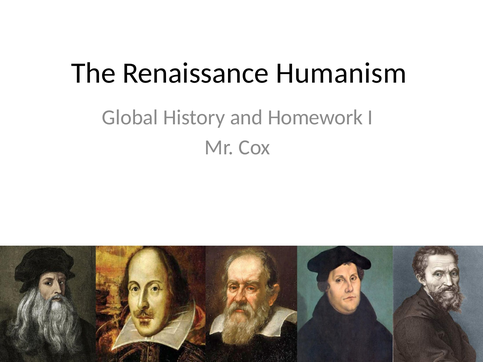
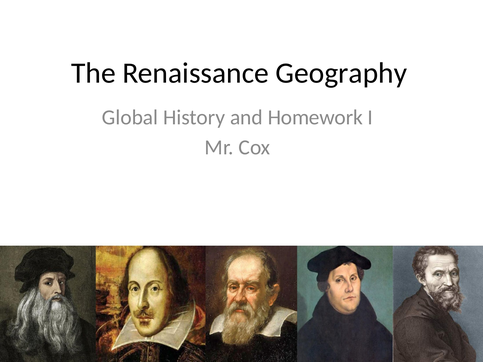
Humanism: Humanism -> Geography (341, 73)
